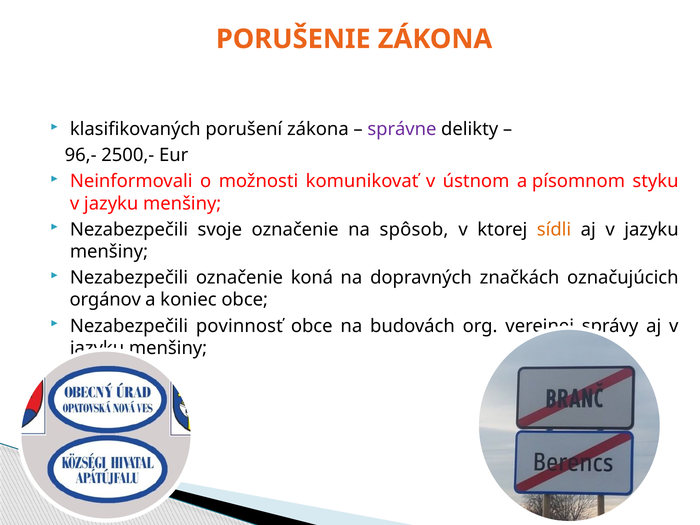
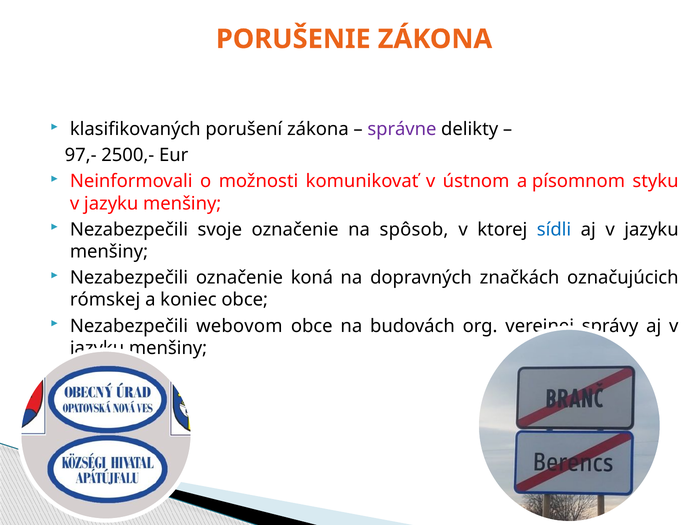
96,-: 96,- -> 97,- (81, 155)
sídli colour: orange -> blue (554, 230)
orgánov: orgánov -> rómskej (105, 300)
povinnosť: povinnosť -> webovom (239, 326)
